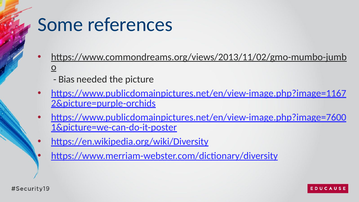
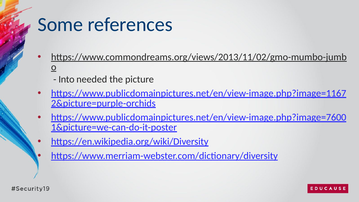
Bias: Bias -> Into (66, 79)
